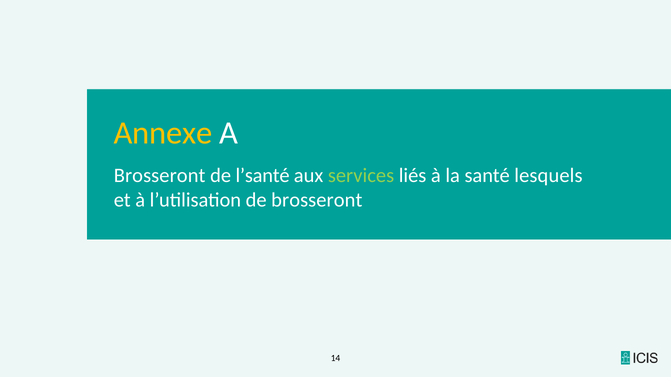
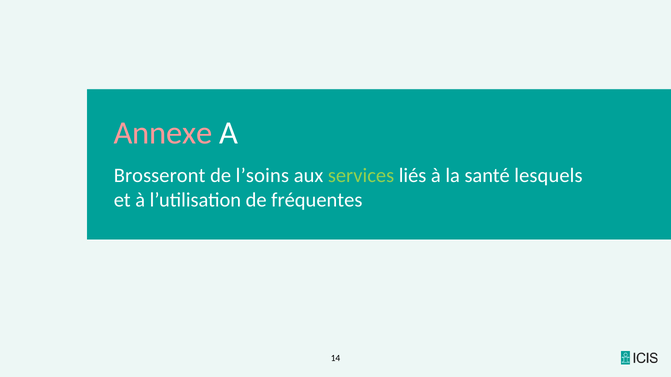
Annexe colour: yellow -> pink (163, 133)
l’santé: l’santé -> l’soins (262, 176)
de brosseront: brosseront -> fréquentes (317, 200)
